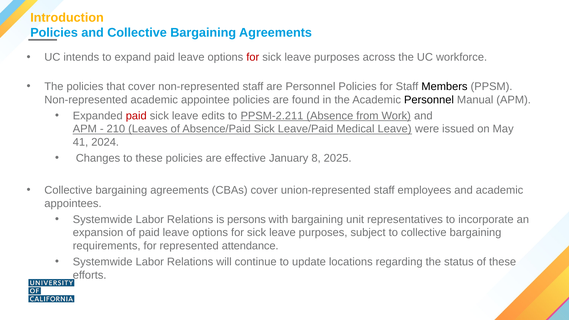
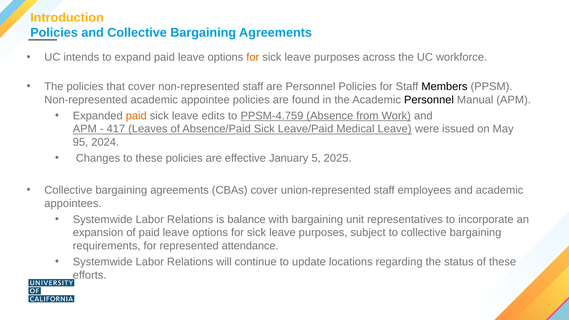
for colour: red -> orange (253, 57)
paid colour: red -> orange (136, 116)
PPSM-2.211: PPSM-2.211 -> PPSM-4.759 (272, 116)
210: 210 -> 417 (116, 129)
41: 41 -> 95 (81, 142)
8: 8 -> 5 (316, 158)
persons: persons -> balance (246, 219)
